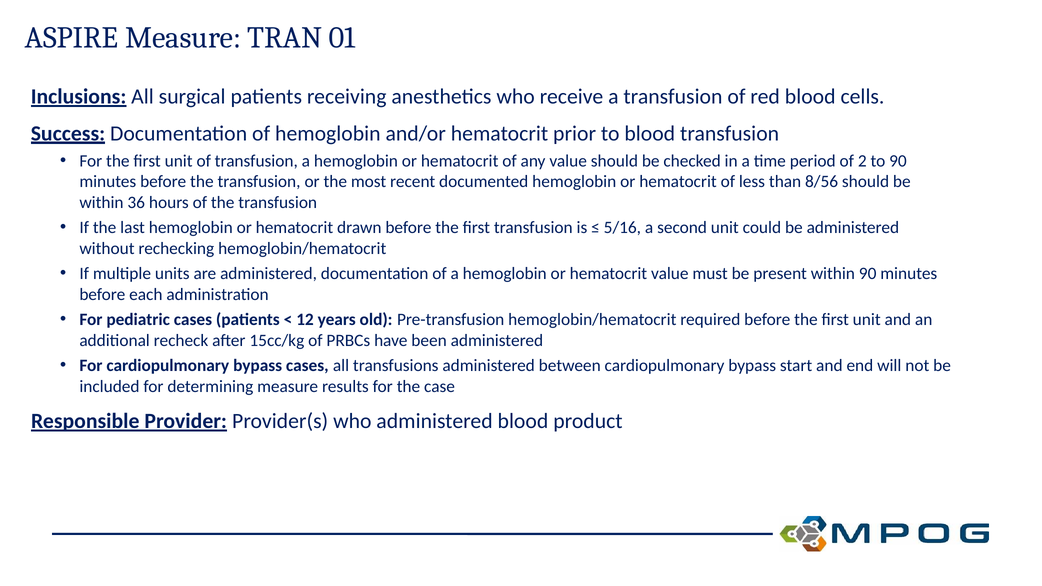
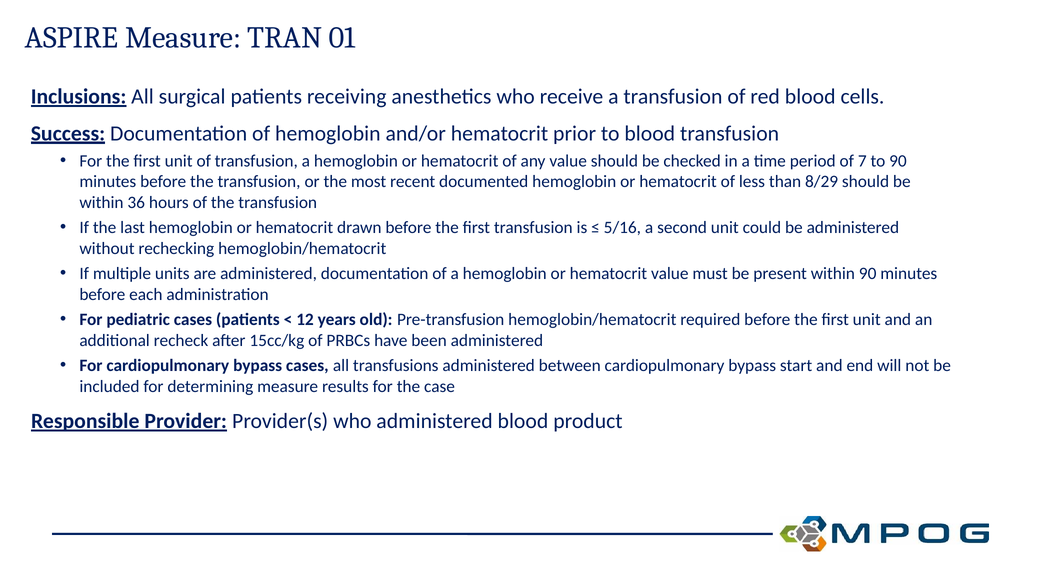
2: 2 -> 7 (862, 161)
8/56: 8/56 -> 8/29 (822, 182)
